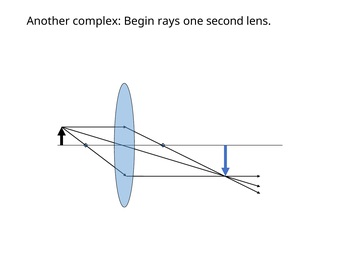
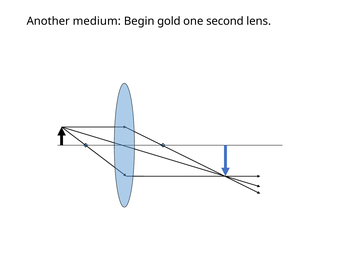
complex: complex -> medium (97, 21)
rays: rays -> gold (169, 21)
